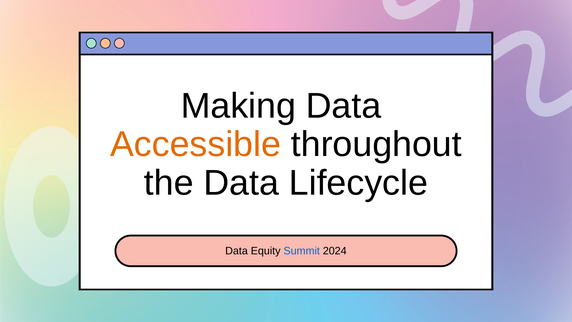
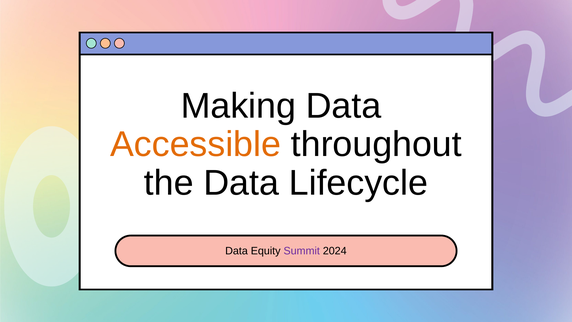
Summit colour: blue -> purple (302, 251)
